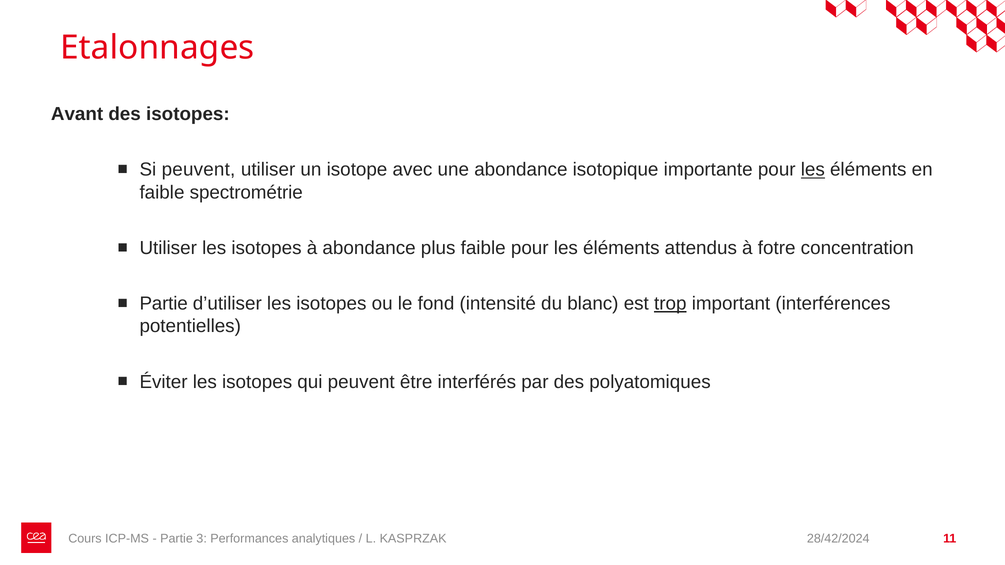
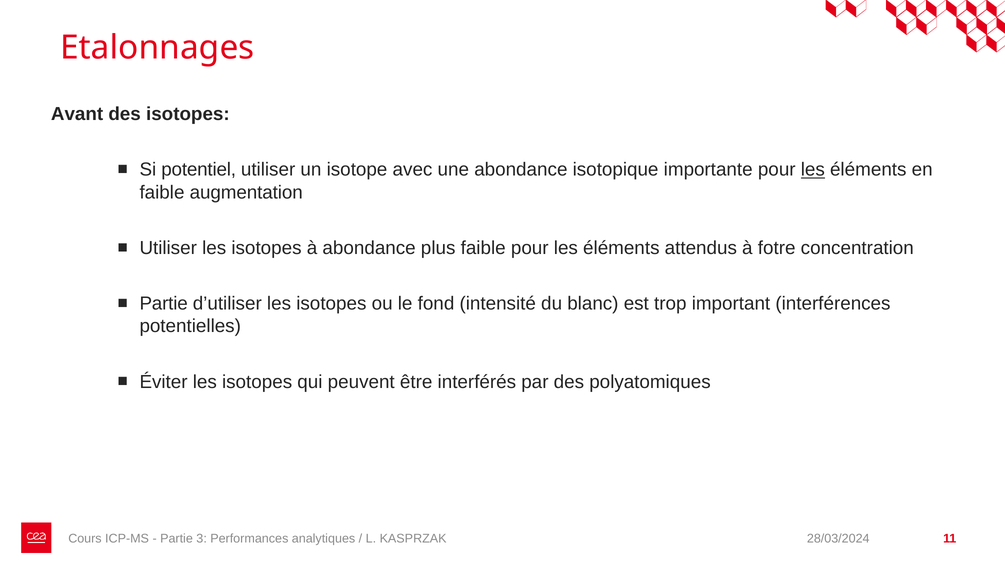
Si peuvent: peuvent -> potentiel (199, 170)
spectrométrie: spectrométrie -> augmentation (246, 192)
trop underline: present -> none (670, 304)
28/42/2024: 28/42/2024 -> 28/03/2024 (838, 539)
